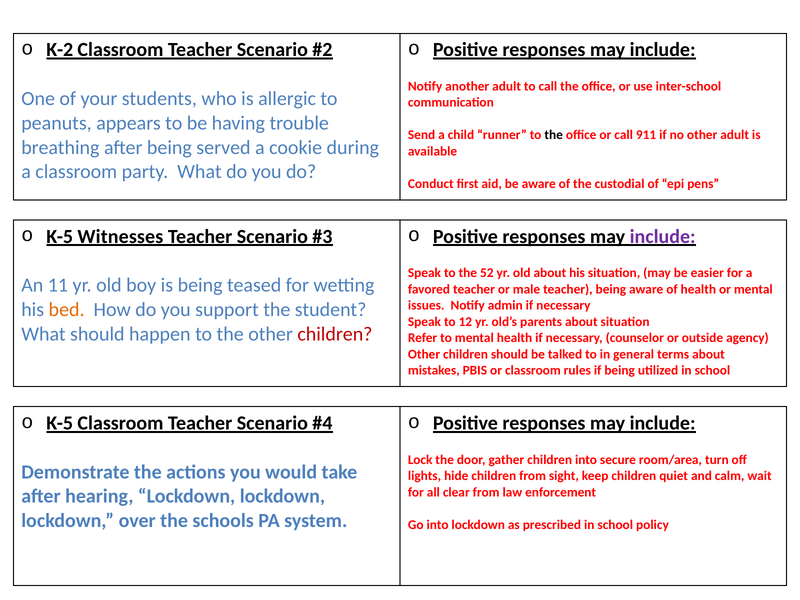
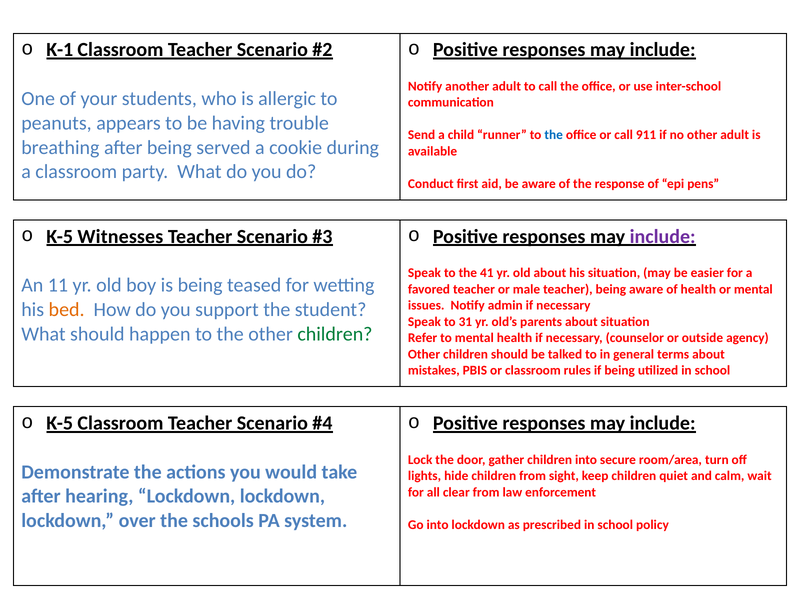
K-2: K-2 -> K-1 (60, 50)
the colour: black -> blue (554, 135)
custodial: custodial -> response (620, 184)
52: 52 -> 41 (487, 273)
12: 12 -> 31 (465, 322)
children colour: red -> green (335, 334)
